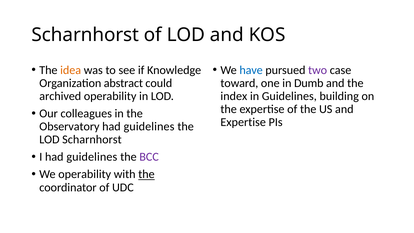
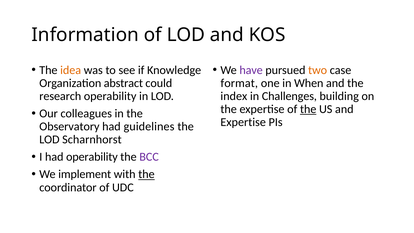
Scharnhorst: Scharnhorst -> Information (85, 35)
have colour: blue -> purple (251, 70)
two colour: purple -> orange (318, 70)
toward: toward -> format (239, 83)
Dumb: Dumb -> When (309, 83)
archived: archived -> research (60, 96)
in Guidelines: Guidelines -> Challenges (289, 96)
the underline: none -> present (308, 109)
I had guidelines: guidelines -> operability (92, 157)
We operability: operability -> implement (85, 174)
